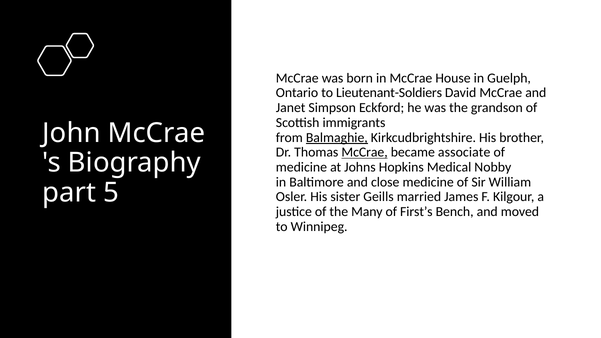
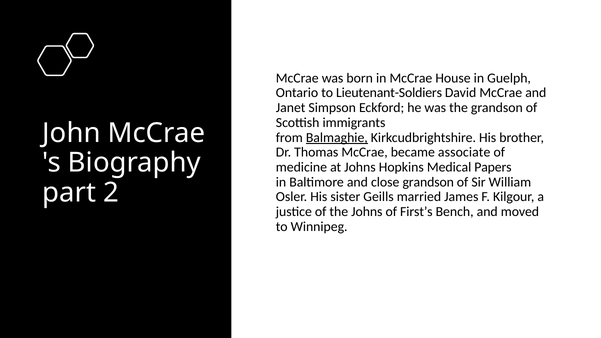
McCrae underline: present -> none (365, 152)
Nobby: Nobby -> Papers (493, 167)
close medicine: medicine -> grandson (428, 182)
5: 5 -> 2 (111, 193)
the Many: Many -> Johns (367, 212)
